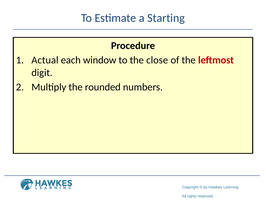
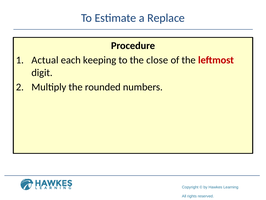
Starting: Starting -> Replace (166, 18)
window: window -> keeping (100, 60)
